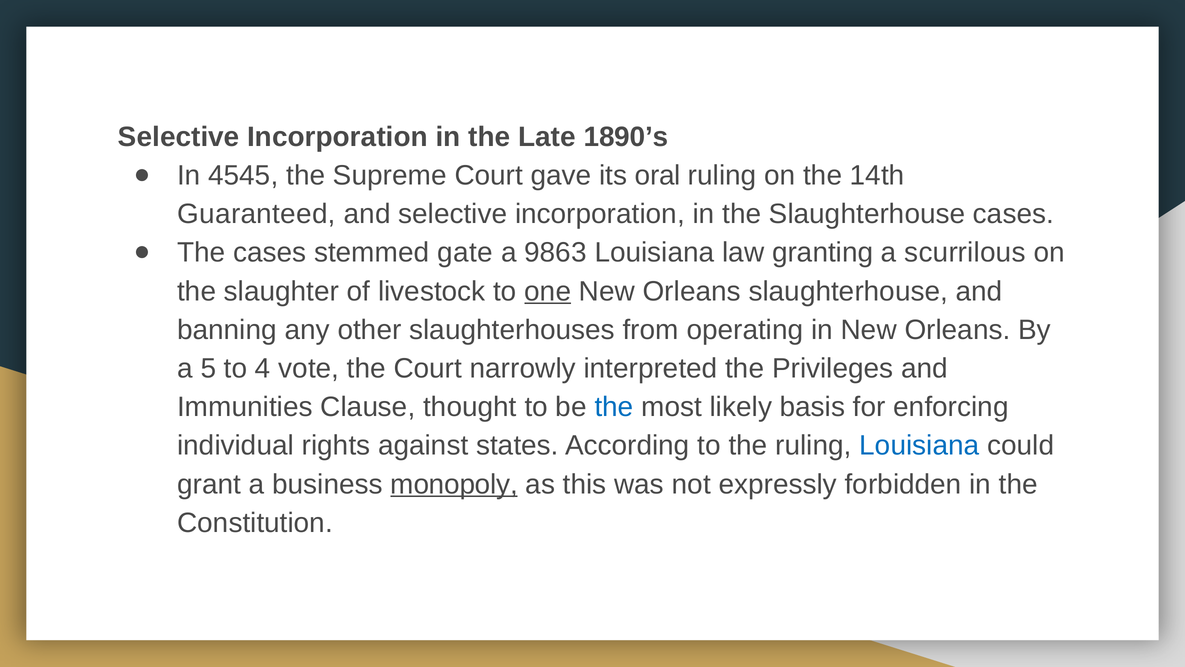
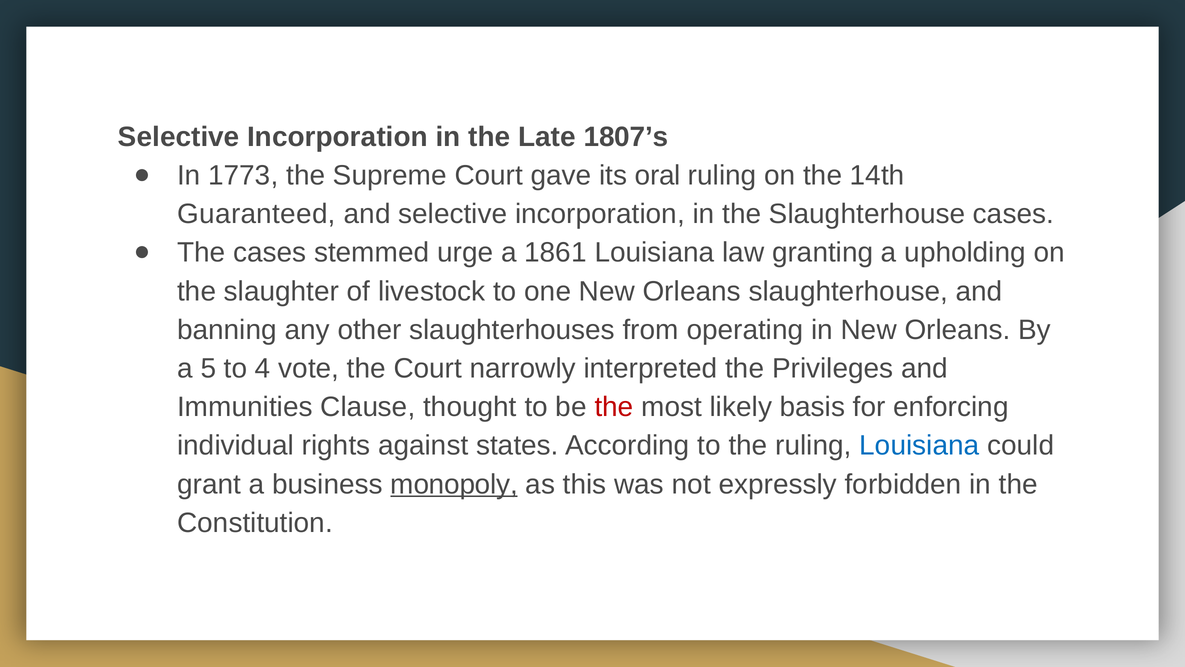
1890’s: 1890’s -> 1807’s (626, 137)
4545: 4545 -> 1773 (243, 175)
gate: gate -> urge (465, 253)
9863: 9863 -> 1861 (555, 253)
scurrilous: scurrilous -> upholding (965, 253)
one underline: present -> none (548, 291)
the colour: blue -> red (614, 407)
